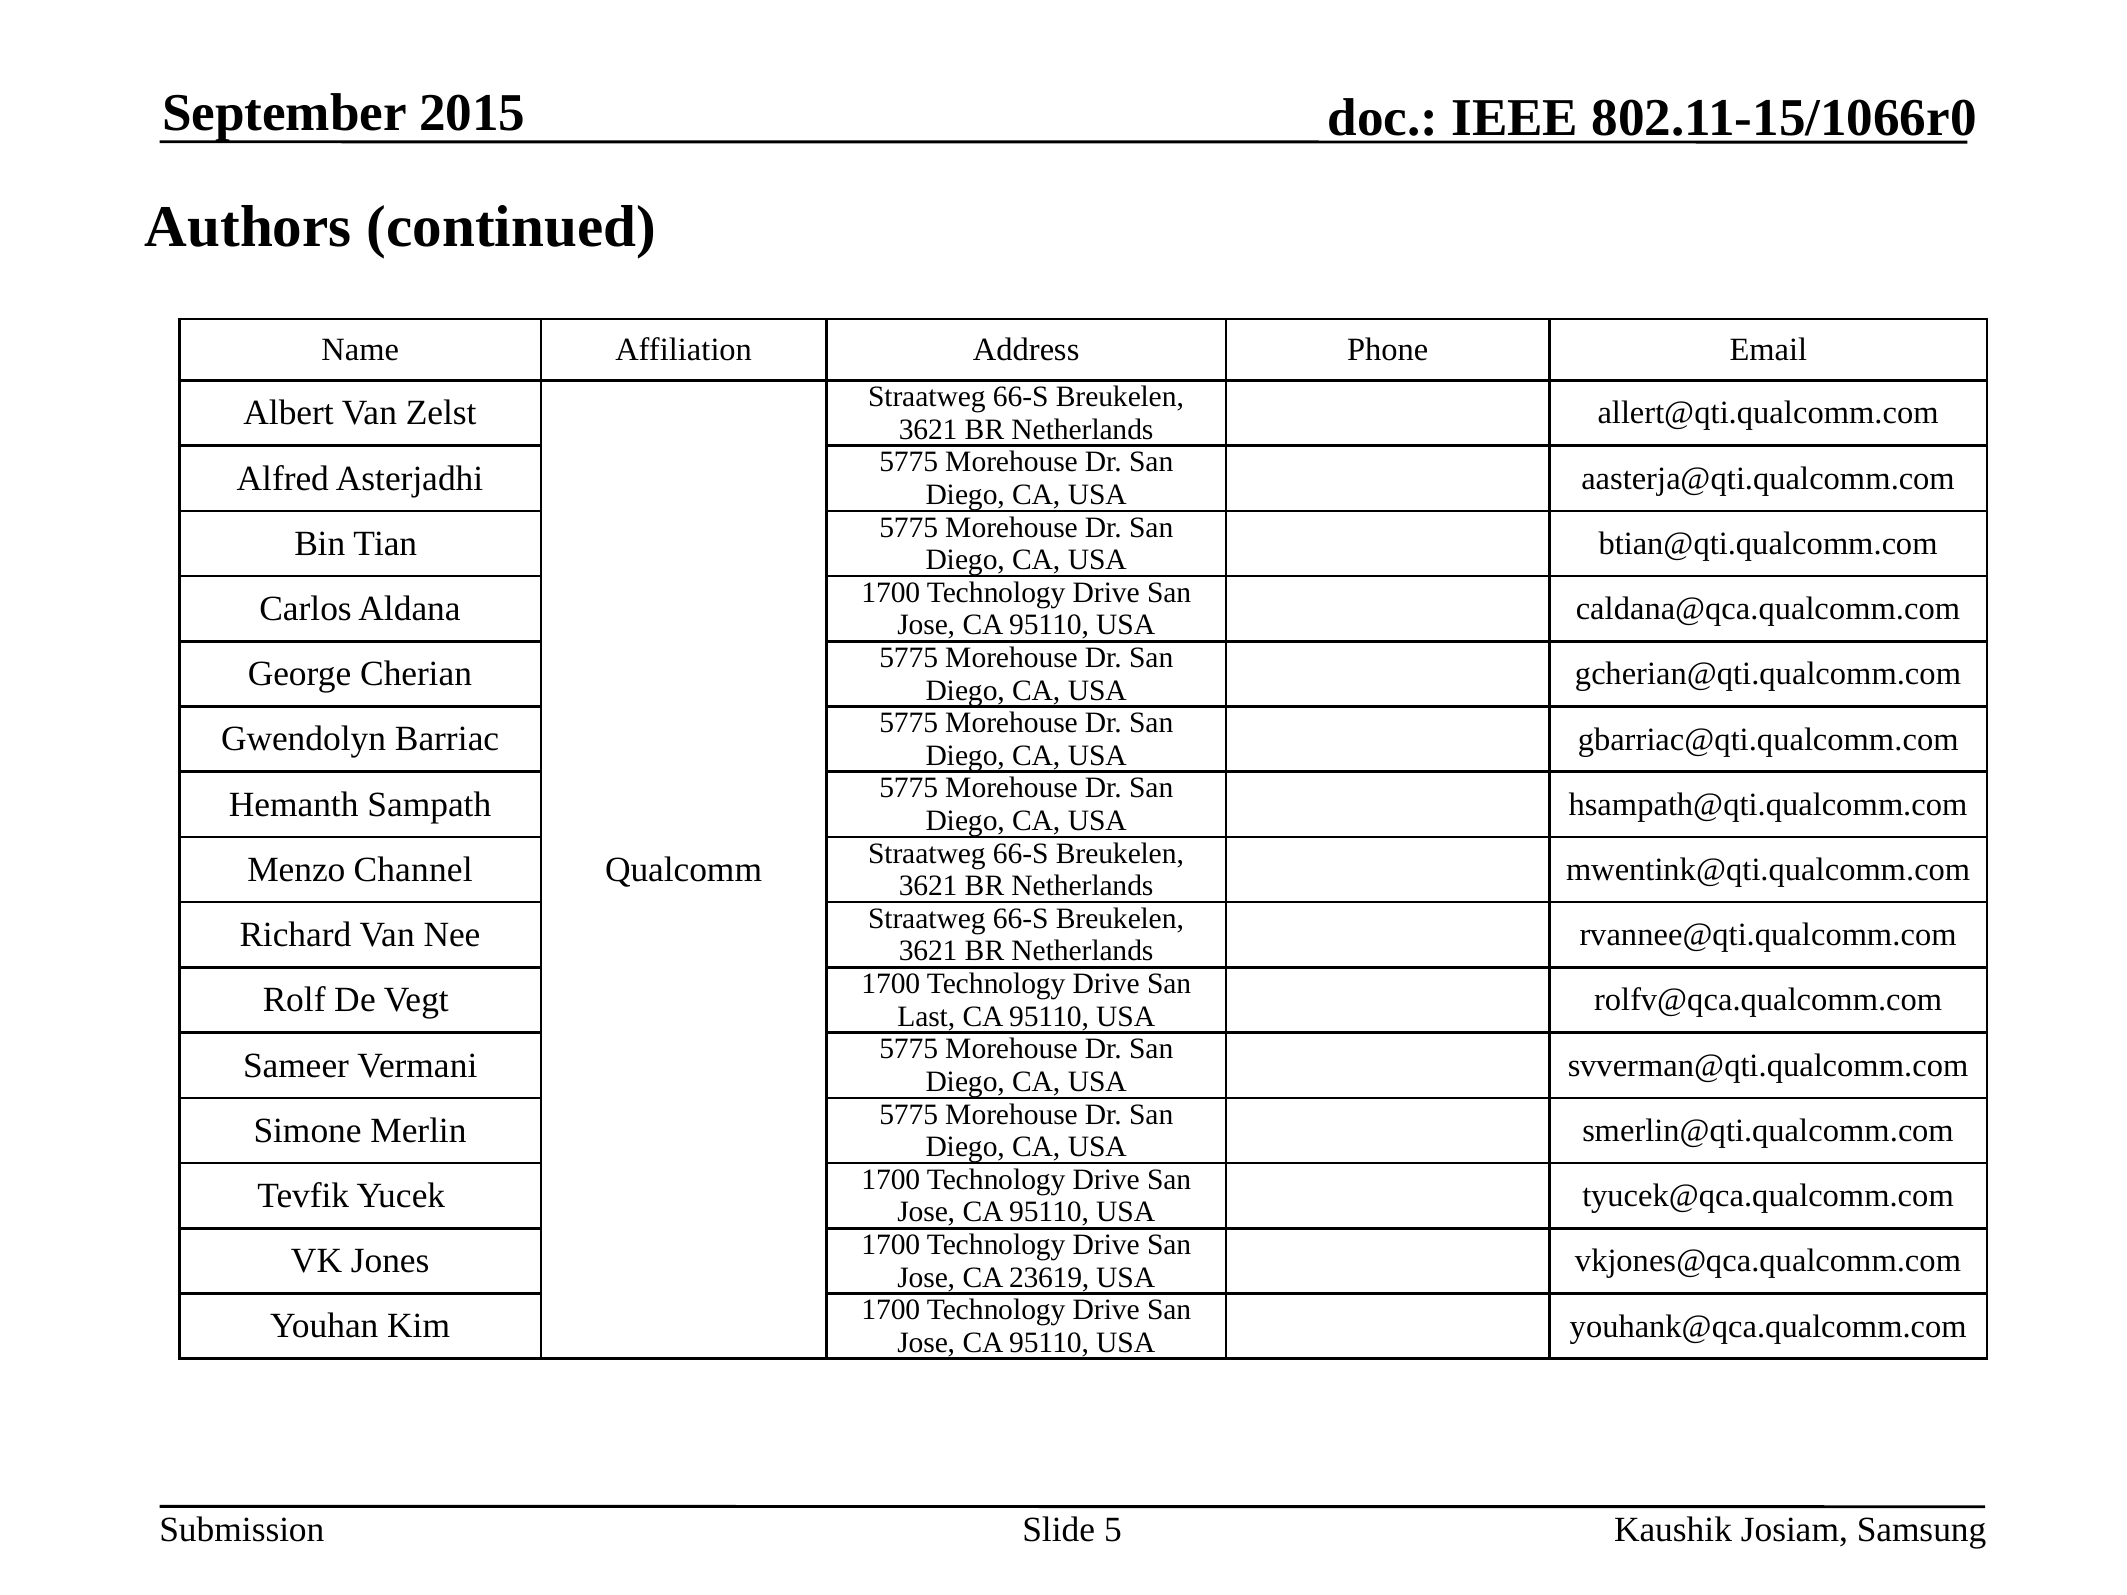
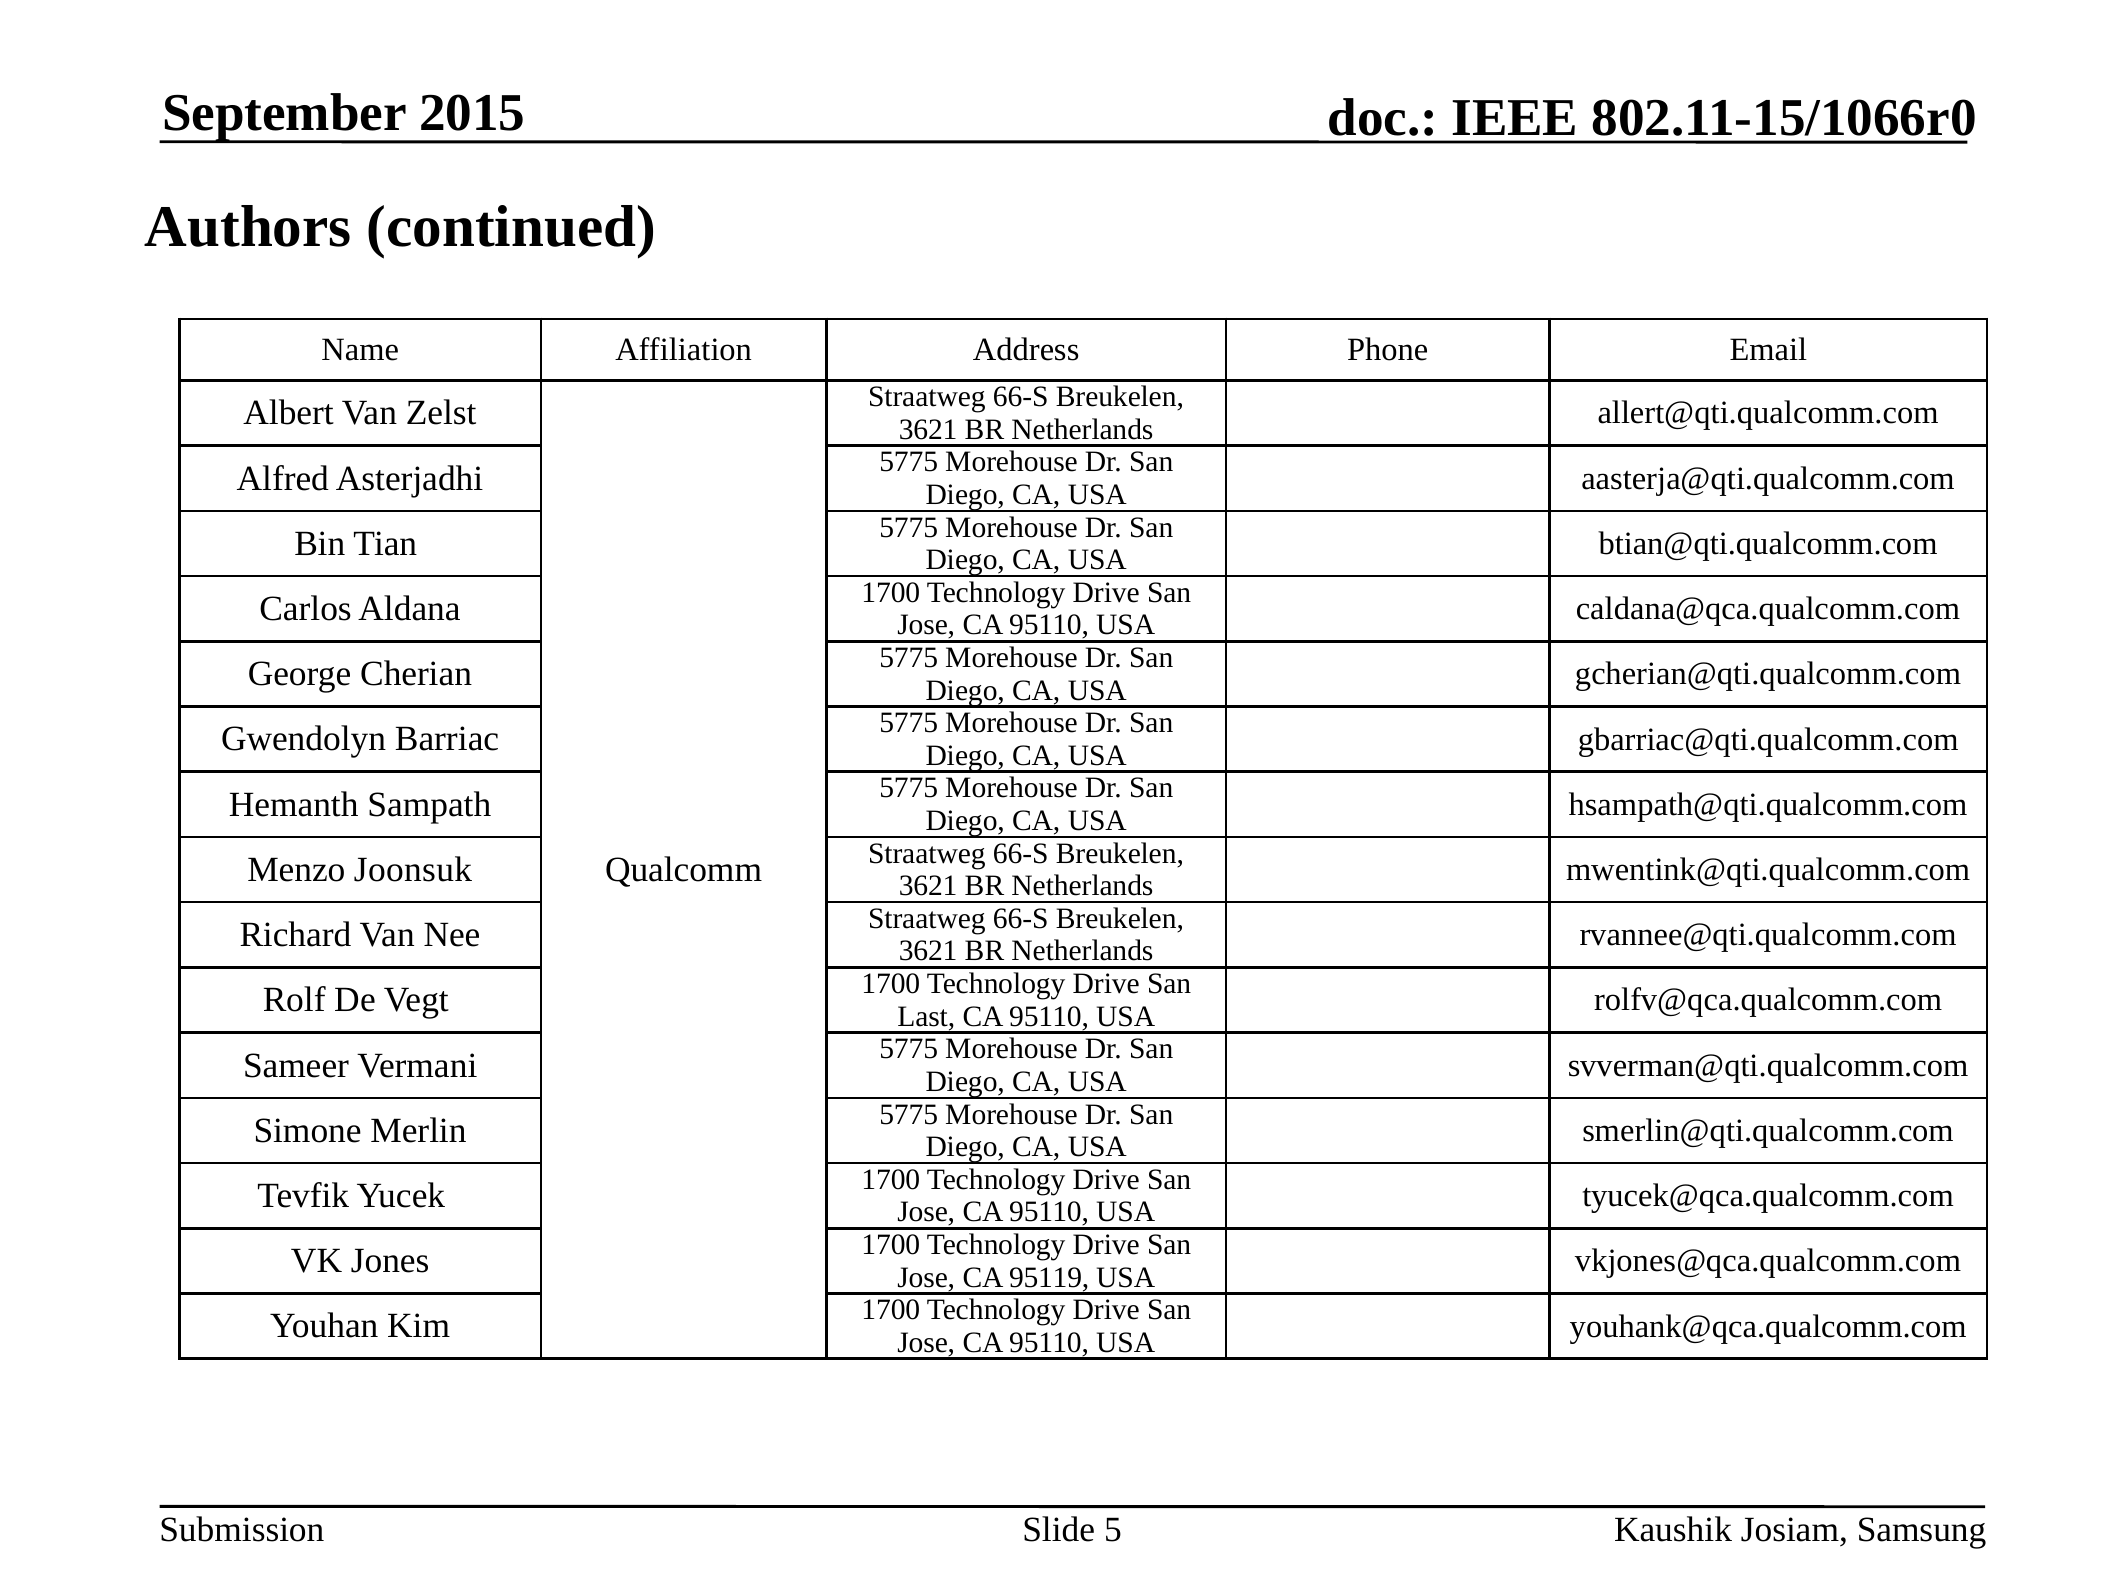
Channel: Channel -> Joonsuk (413, 870)
23619: 23619 -> 95119 (1049, 1277)
